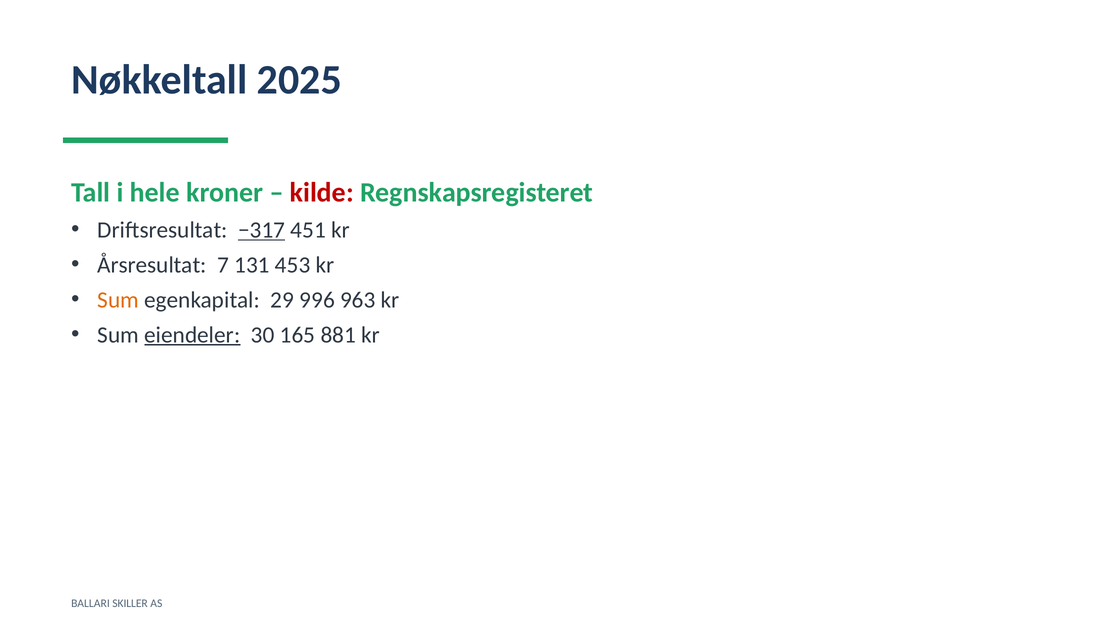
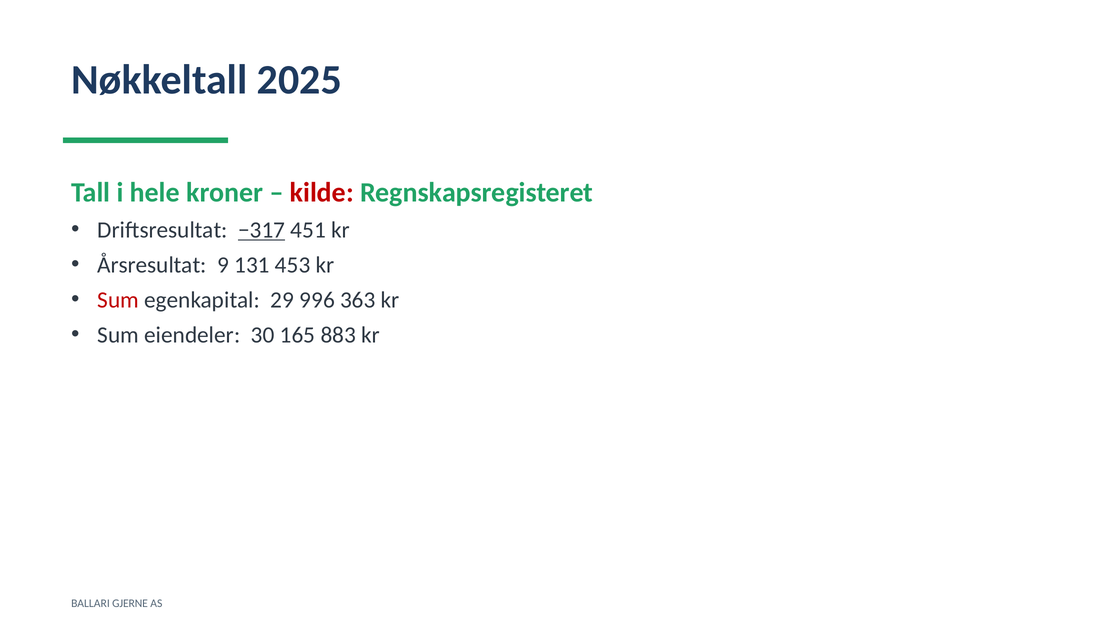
7: 7 -> 9 (223, 265)
Sum colour: orange -> red (118, 300)
963: 963 -> 363 (358, 300)
eiendeler underline: present -> none (192, 335)
881: 881 -> 883 (338, 335)
SKILLER: SKILLER -> GJERNE (130, 604)
